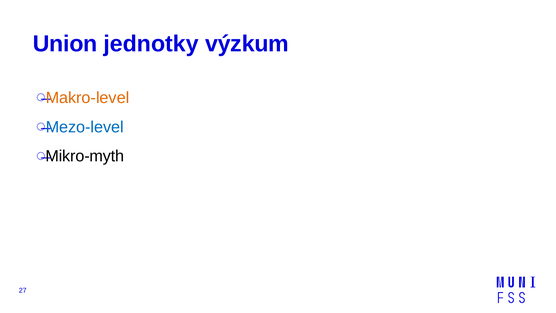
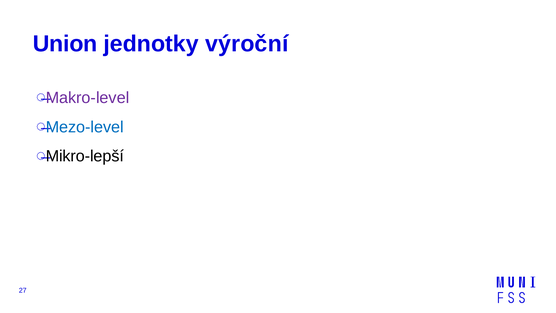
výzkum: výzkum -> výroční (247, 44)
Makro-level colour: orange -> purple (88, 98)
Mikro-myth: Mikro-myth -> Mikro-lepší (85, 156)
